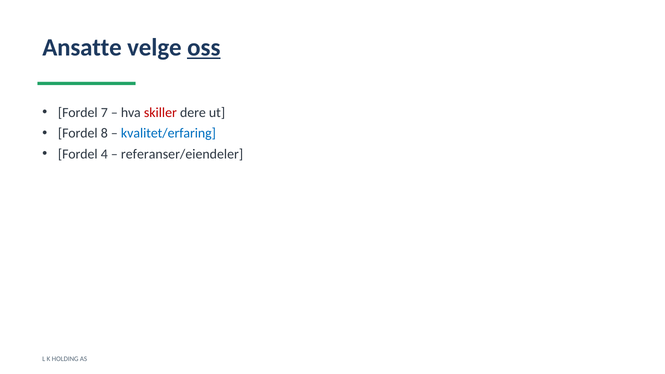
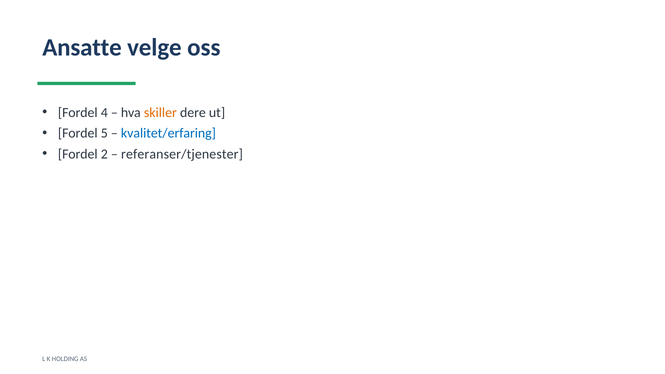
oss underline: present -> none (204, 47)
7: 7 -> 4 (104, 113)
skiller colour: red -> orange (160, 113)
8: 8 -> 5 (104, 133)
4: 4 -> 2 (104, 154)
referanser/eiendeler: referanser/eiendeler -> referanser/tjenester (182, 154)
